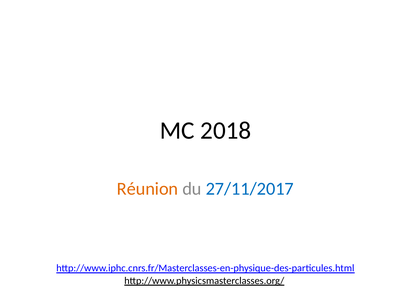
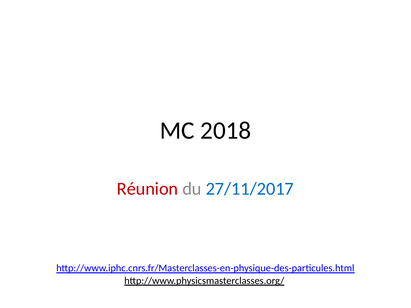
Réunion colour: orange -> red (148, 189)
